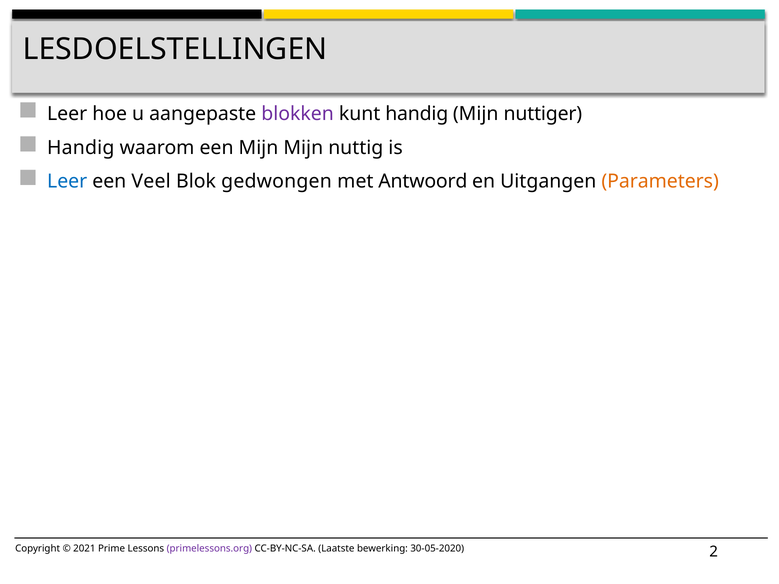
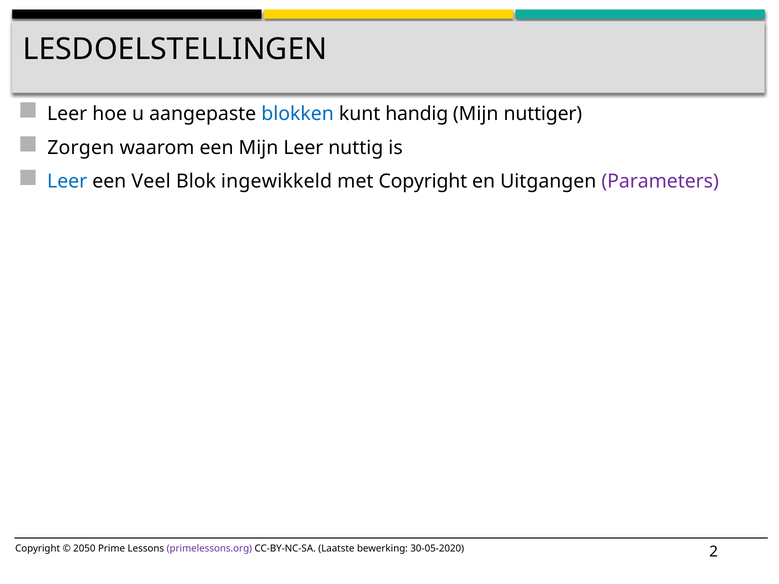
blokken colour: purple -> blue (298, 114)
Handig: Handig -> Zorgen (81, 148)
Mijn Mijn: Mijn -> Leer (303, 148)
gedwongen: gedwongen -> ingewikkeld (277, 182)
met Antwoord: Antwoord -> Copyright (423, 182)
Parameters colour: orange -> purple (660, 182)
2021: 2021 -> 2050 (84, 549)
